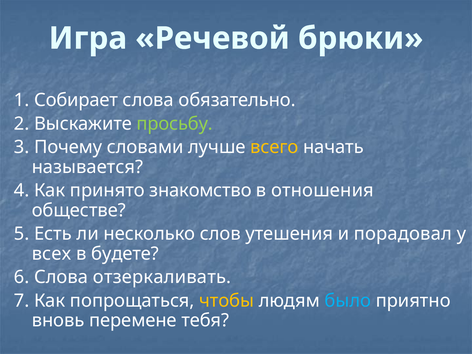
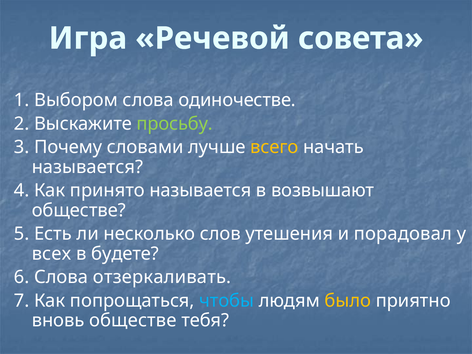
брюки: брюки -> совета (361, 38)
Собирает: Собирает -> Выбором (76, 100)
обязательно: обязательно -> одиночестве (237, 100)
принято знакомство: знакомство -> называется (200, 191)
отношения: отношения -> возвышают (323, 191)
чтобы colour: yellow -> light blue (227, 301)
было colour: light blue -> yellow (348, 301)
вновь перемене: перемене -> обществе (133, 321)
